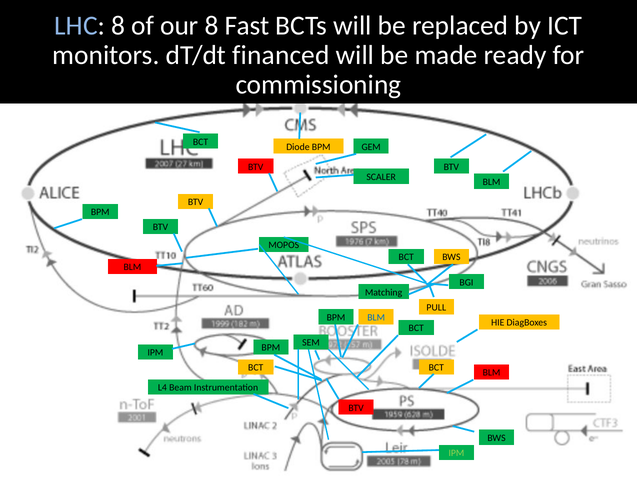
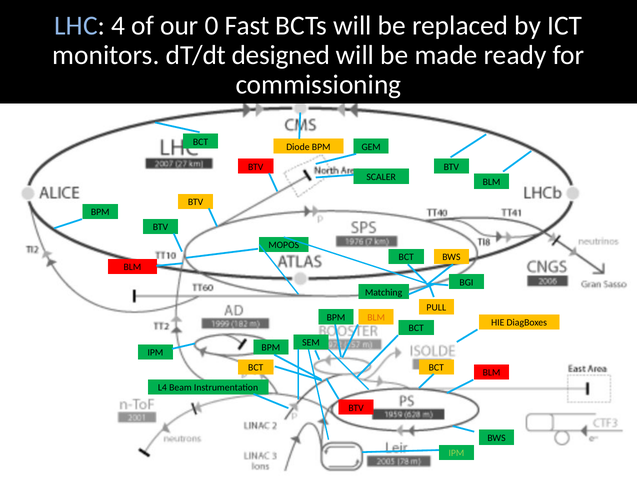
LHC 8: 8 -> 4 (118, 26)
our 8: 8 -> 0 (212, 26)
financed: financed -> designed (281, 55)
BLM colour: blue -> orange (376, 317)
